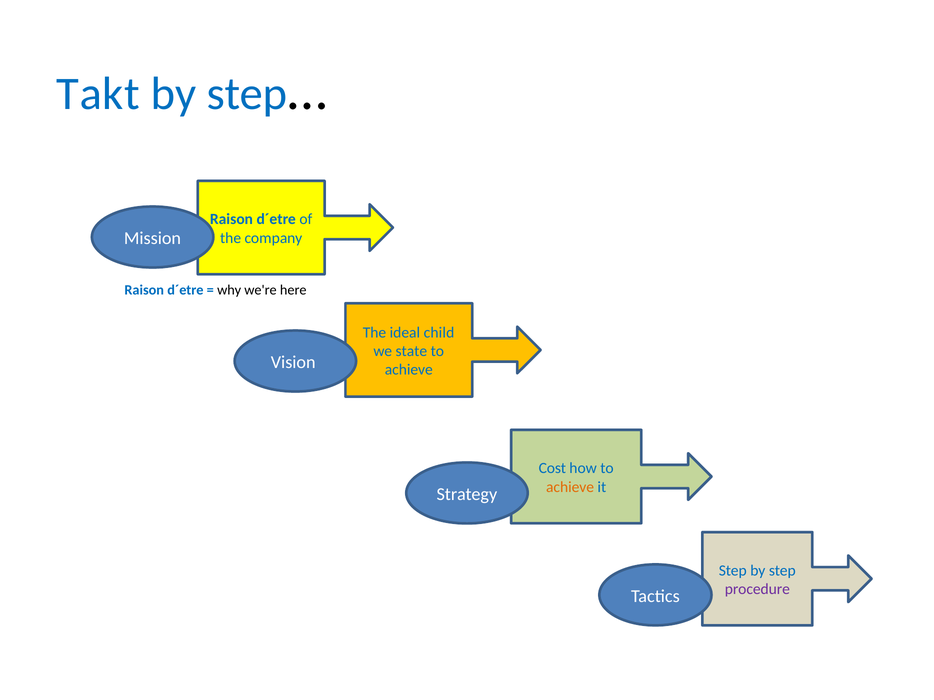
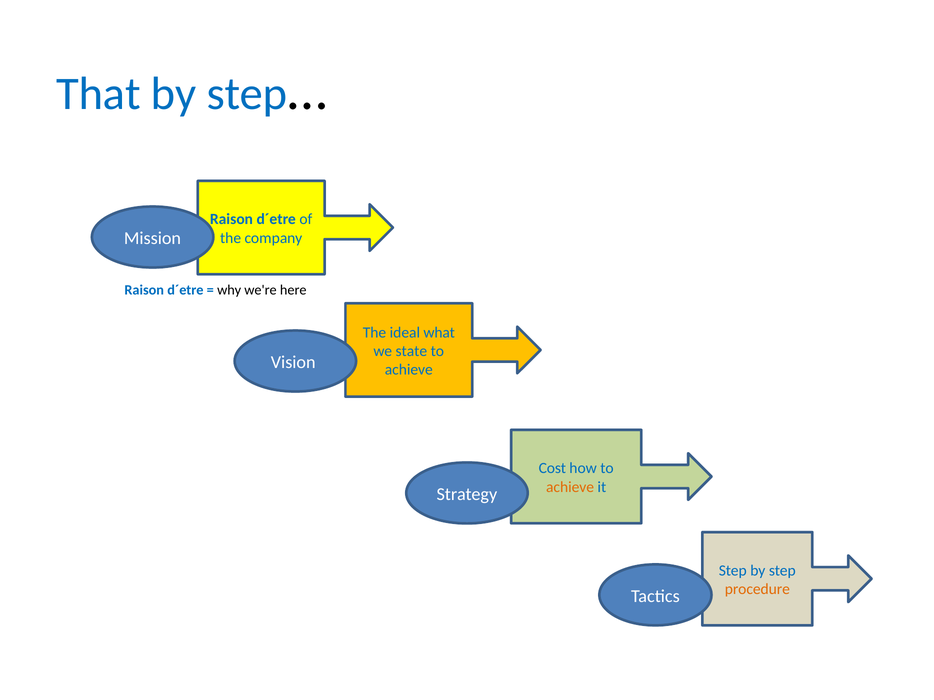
Takt: Takt -> That (98, 94)
child: child -> what (439, 333)
procedure colour: purple -> orange (757, 590)
